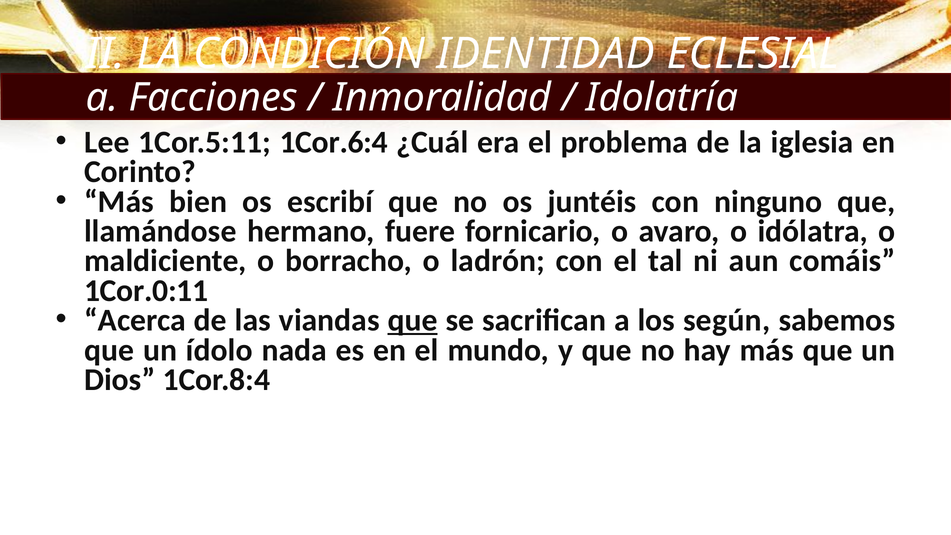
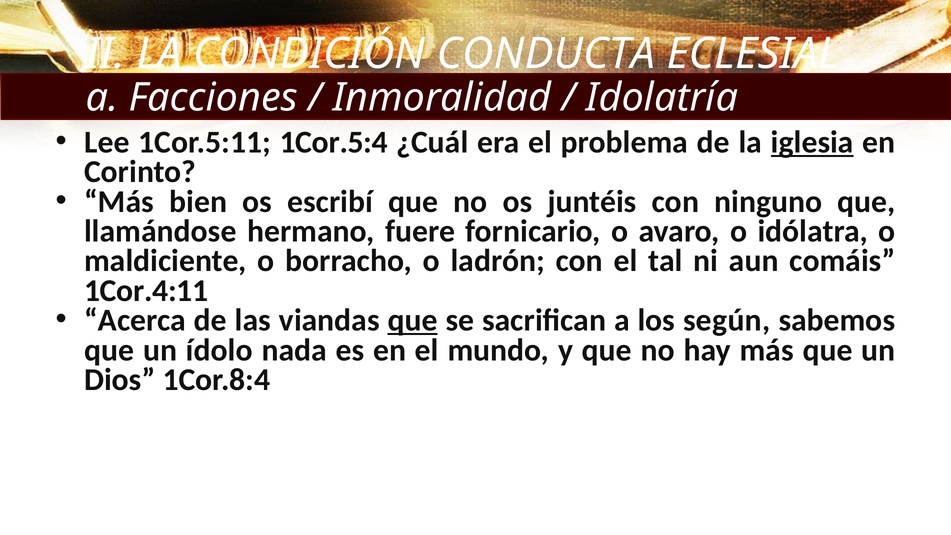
IDENTIDAD: IDENTIDAD -> CONDUCTA (546, 54)
1Cor.6:4: 1Cor.6:4 -> 1Cor.5:4 (334, 142)
iglesia underline: none -> present (812, 142)
1Cor.0:11: 1Cor.0:11 -> 1Cor.4:11 (146, 291)
